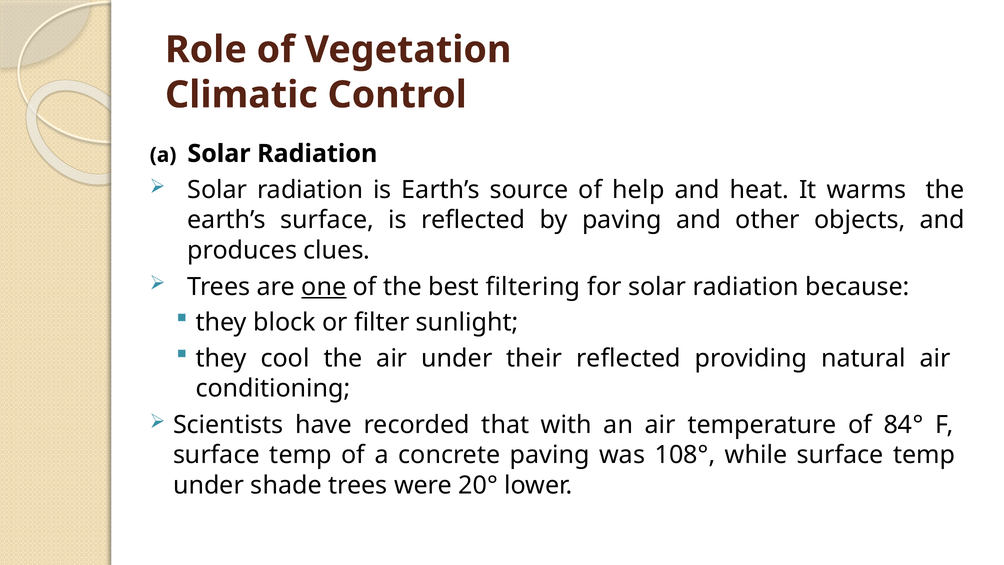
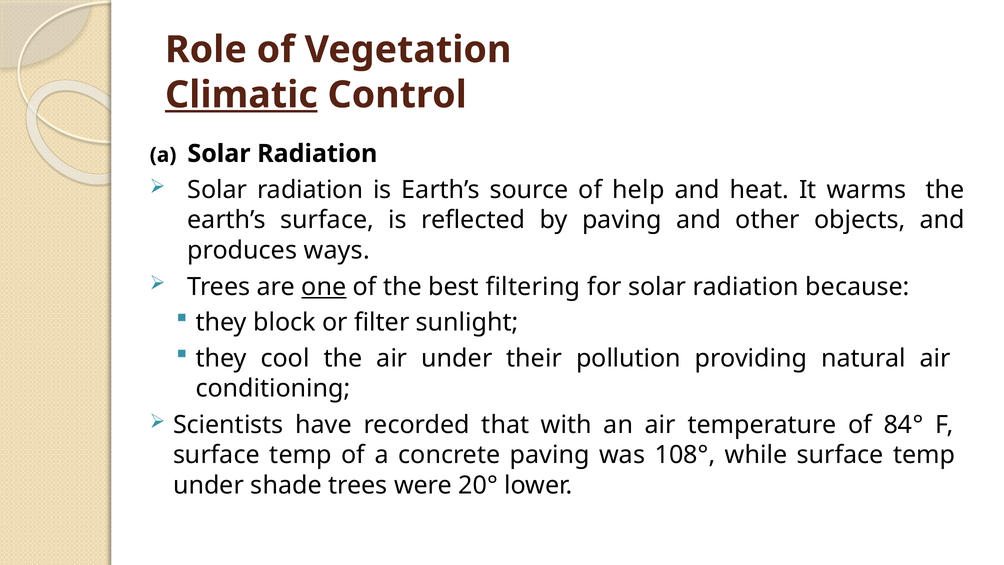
Climatic underline: none -> present (241, 95)
clues: clues -> ways (337, 250)
their reflected: reflected -> pollution (628, 358)
